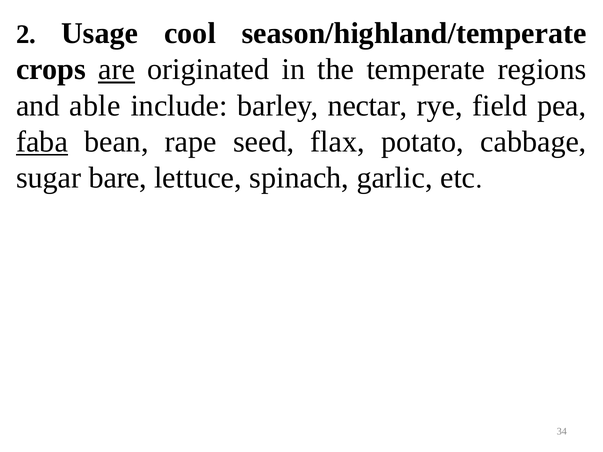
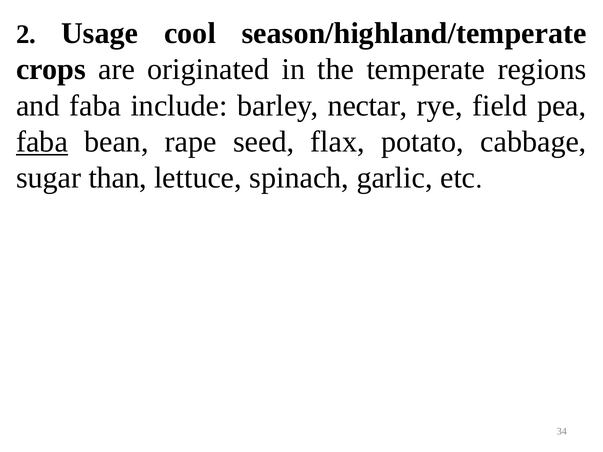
are underline: present -> none (117, 69)
and able: able -> faba (95, 106)
bare: bare -> than (118, 178)
